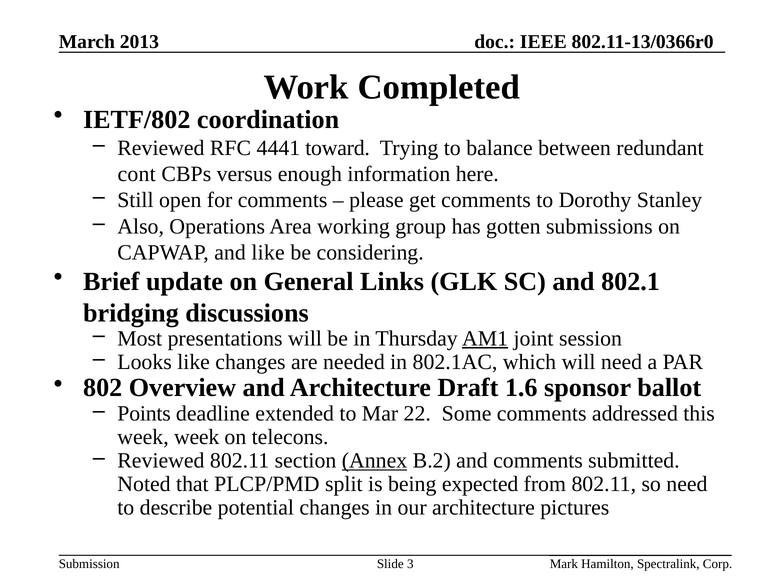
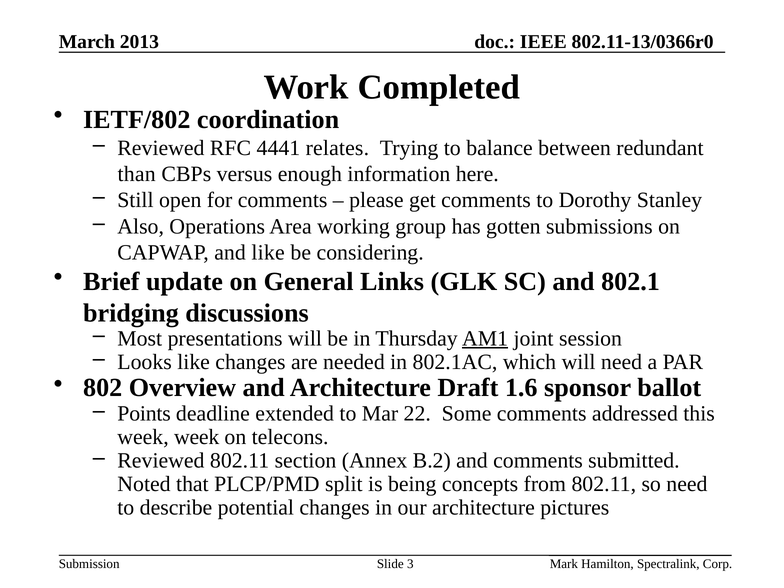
toward: toward -> relates (337, 148)
cont: cont -> than (137, 174)
Annex underline: present -> none (375, 461)
expected: expected -> concepts (480, 484)
